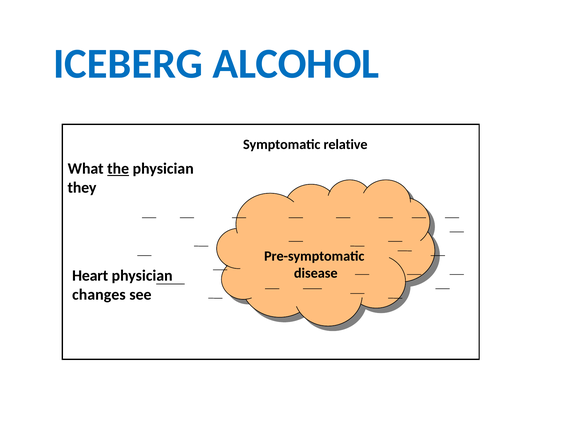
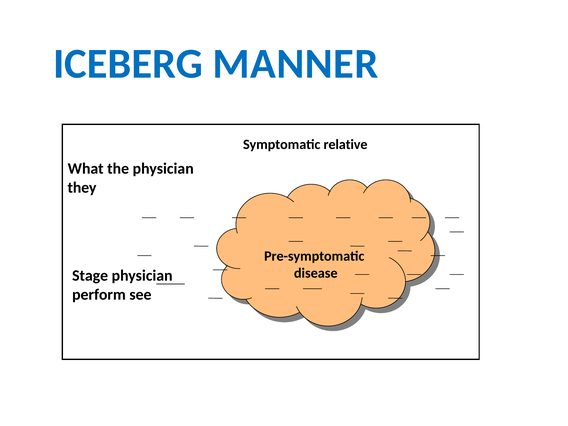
ALCOHOL: ALCOHOL -> MANNER (295, 64)
the underline: present -> none (118, 169)
Heart: Heart -> Stage (90, 276)
changes: changes -> perform (99, 294)
